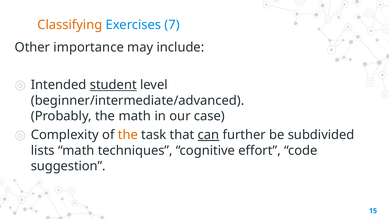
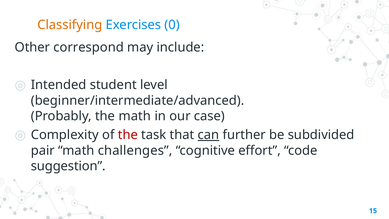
7: 7 -> 0 (172, 25)
importance: importance -> correspond (89, 47)
student underline: present -> none (113, 85)
the colour: orange -> red (128, 135)
lists: lists -> pair (43, 150)
techniques: techniques -> challenges (135, 150)
